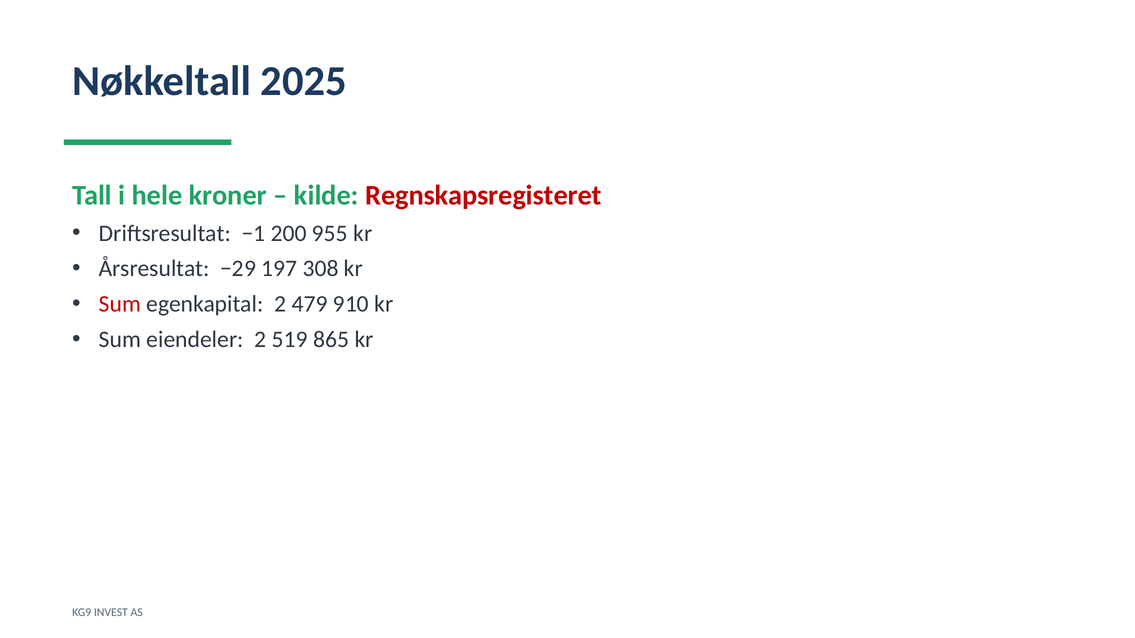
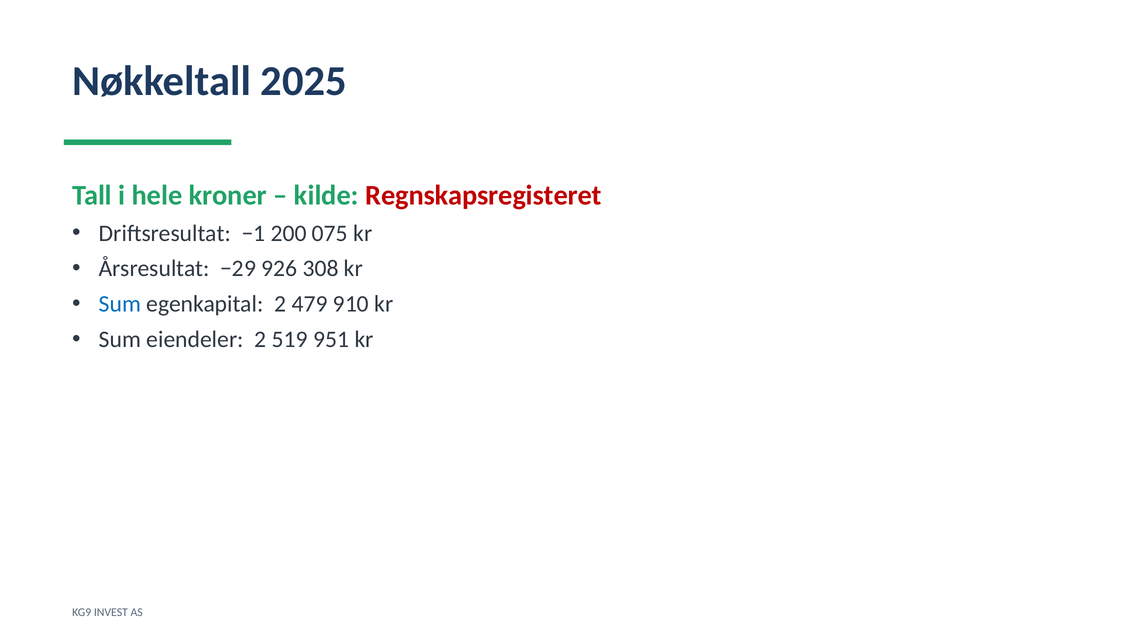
955: 955 -> 075 (330, 233)
197: 197 -> 926 (279, 269)
Sum colour: red -> blue (120, 304)
865: 865 -> 951 (331, 340)
